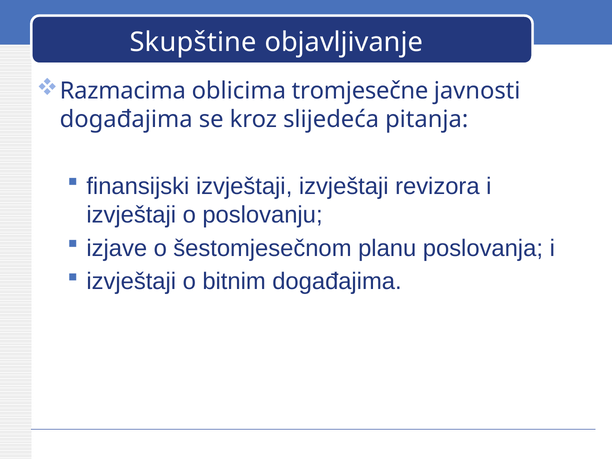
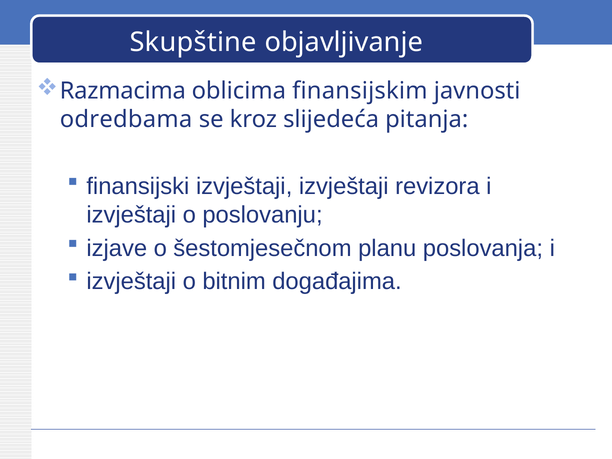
tromjesečne: tromjesečne -> finansijskim (360, 91)
događajima: događajima -> odredbama (126, 120)
